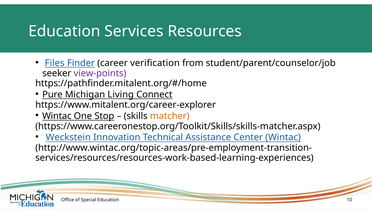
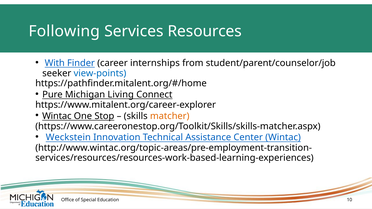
Education: Education -> Following (64, 31)
Files: Files -> With (55, 63)
verification: verification -> internships (155, 63)
view-points colour: purple -> blue (100, 73)
